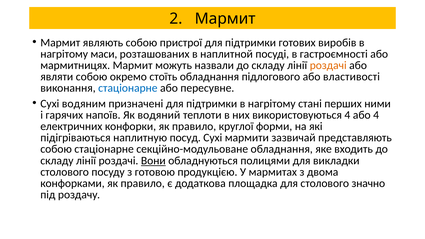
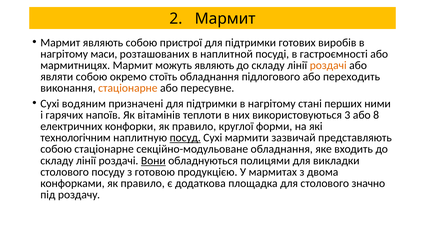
можуть назвали: назвали -> являють (214, 65)
властивості: властивості -> переходить (352, 77)
стаціонарне colour: blue -> orange (128, 88)
водяний: водяний -> вітамінів (159, 115)
використовуються 4: 4 -> 3 (347, 115)
або 4: 4 -> 8 (376, 115)
підігріваються: підігріваються -> технологічним (76, 138)
посуд underline: none -> present (185, 138)
